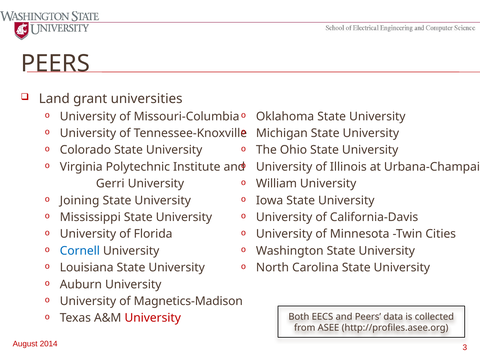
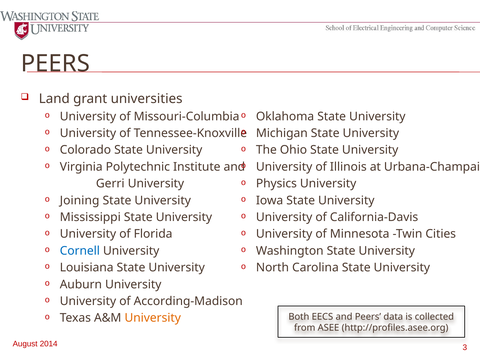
William: William -> Physics (276, 184)
Magnetics-Madison: Magnetics-Madison -> According-Madison (188, 301)
University colour: red -> orange (153, 318)
